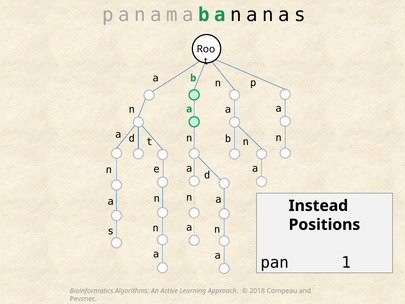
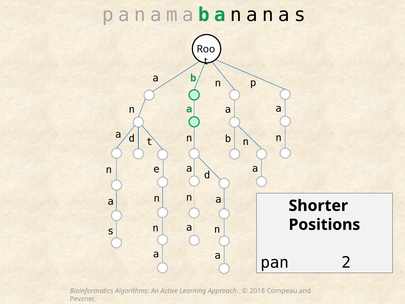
Instead: Instead -> Shorter (318, 206)
1: 1 -> 2 (346, 262)
